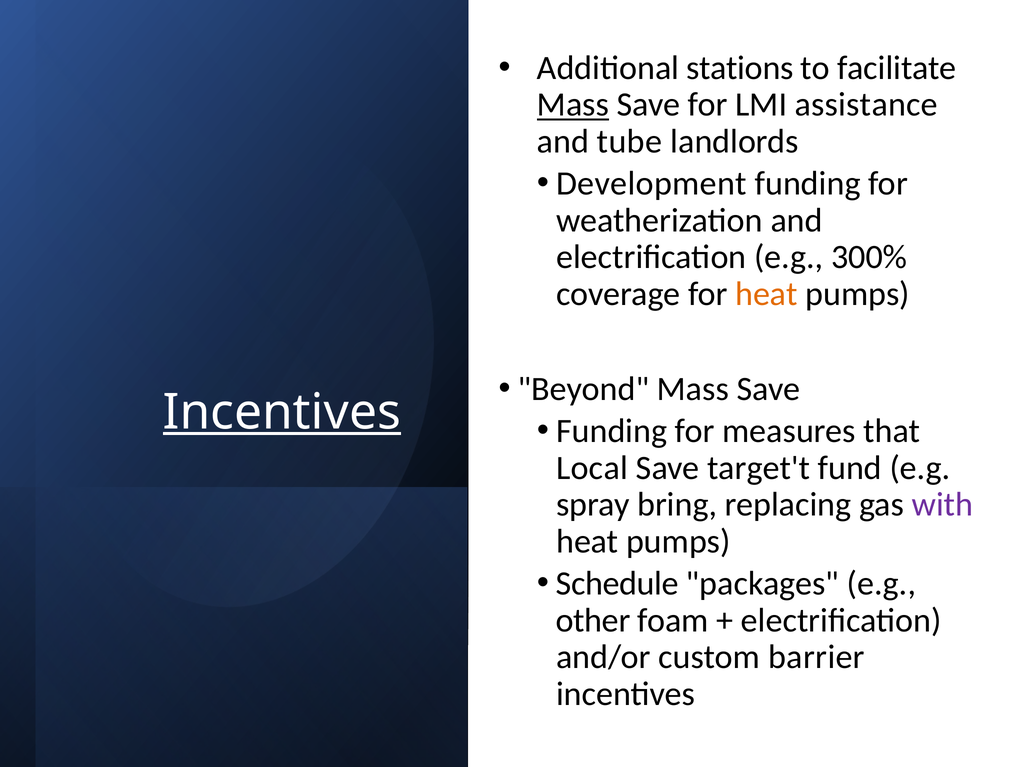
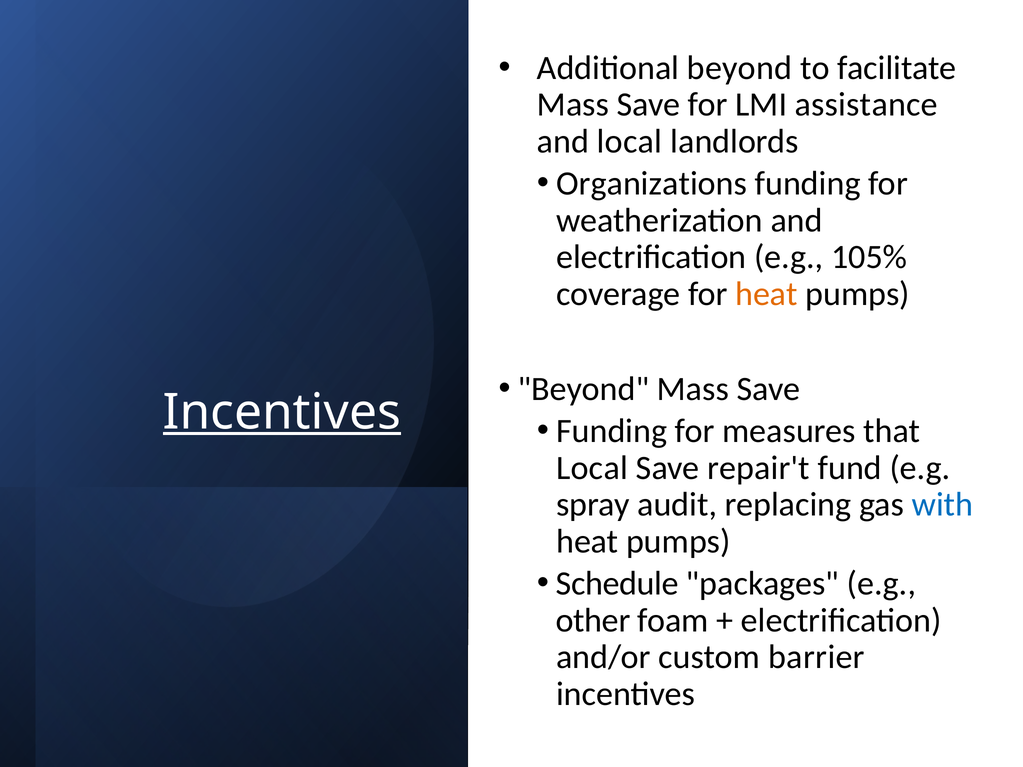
Additional stations: stations -> beyond (740, 68)
Mass underline: present -> none (573, 105)
and tube: tube -> local (630, 141)
Development: Development -> Organizations (652, 184)
300%: 300% -> 105% (869, 257)
target't: target't -> repair't (758, 468)
bring: bring -> audit (677, 505)
with colour: purple -> blue (943, 505)
